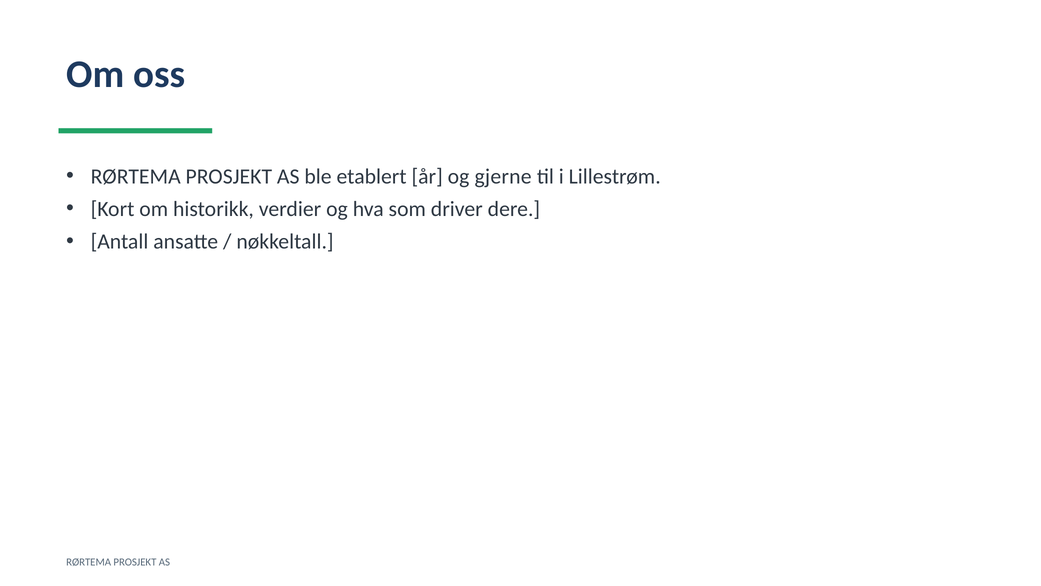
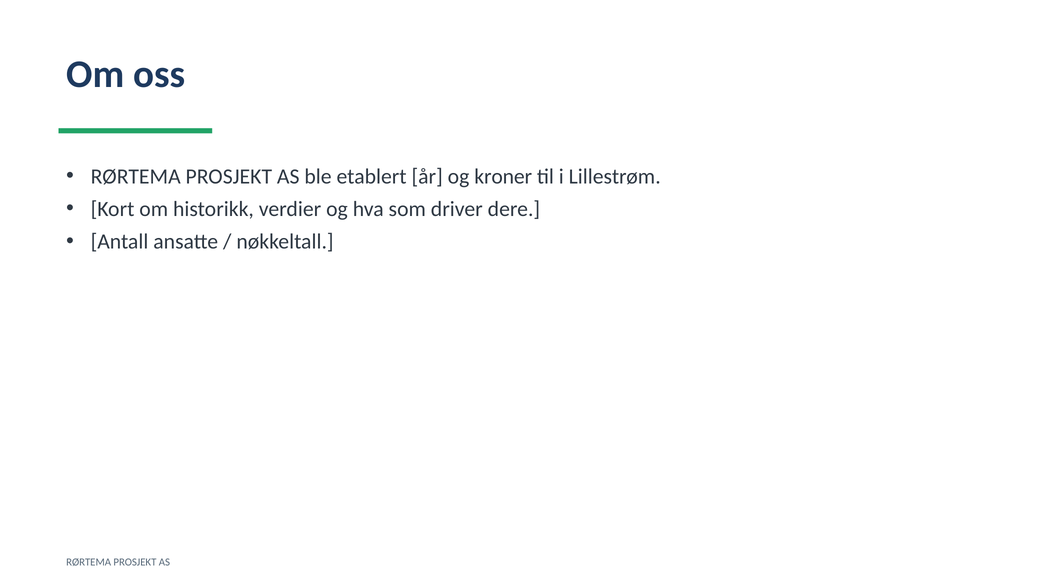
gjerne: gjerne -> kroner (503, 176)
